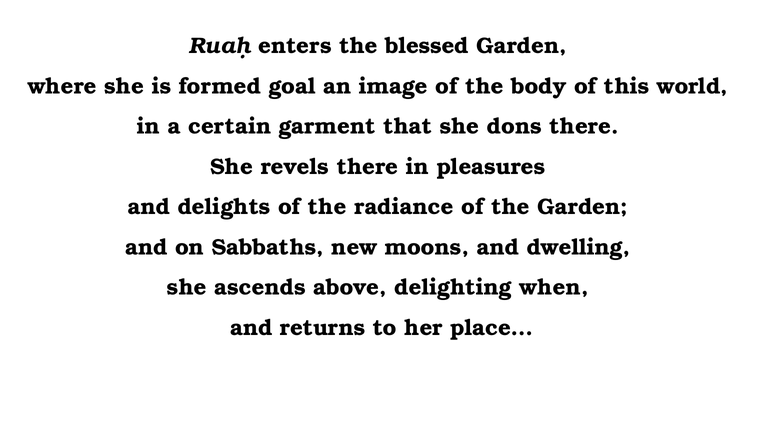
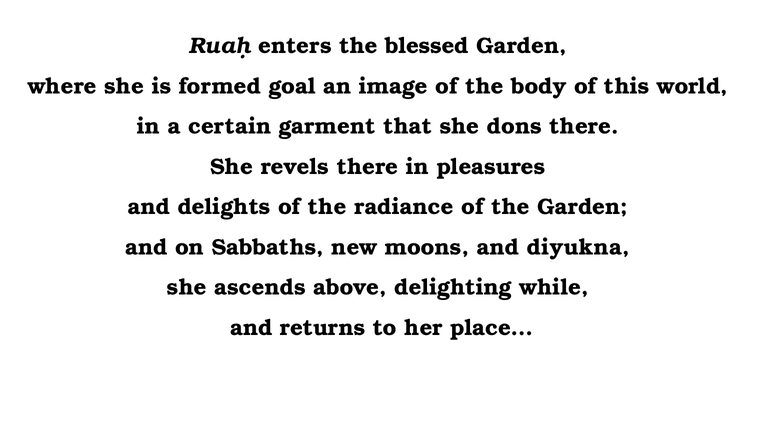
dwelling: dwelling -> diyukna (578, 247)
when: when -> while (554, 287)
